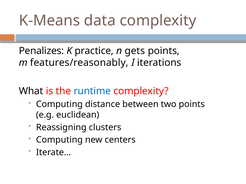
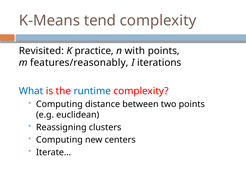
data: data -> tend (100, 21)
Penalizes: Penalizes -> Revisited (41, 51)
gets: gets -> with (135, 51)
What colour: black -> blue (31, 91)
